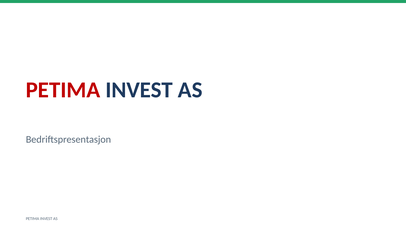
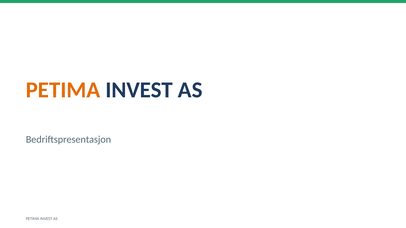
PETIMA colour: red -> orange (63, 90)
